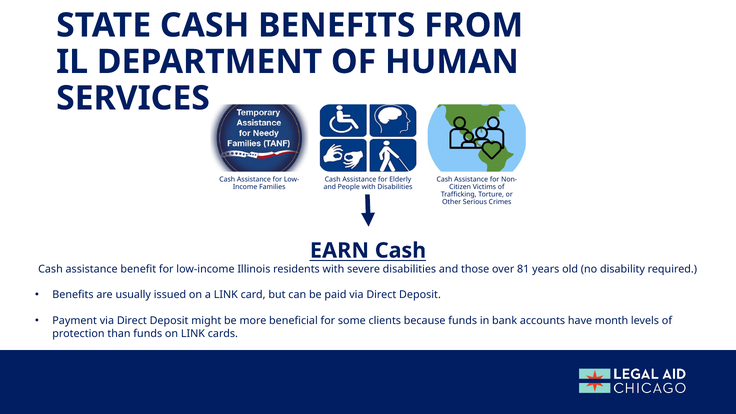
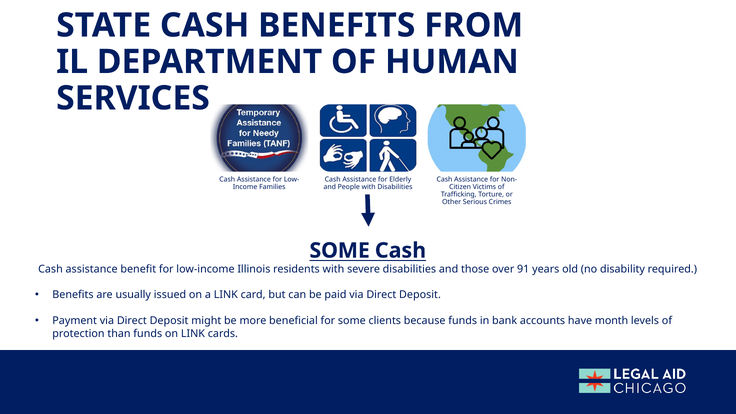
EARN: EARN -> SOME (340, 251)
81: 81 -> 91 (523, 269)
